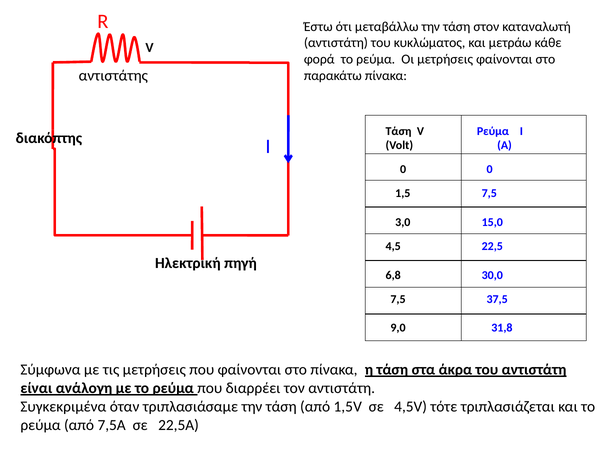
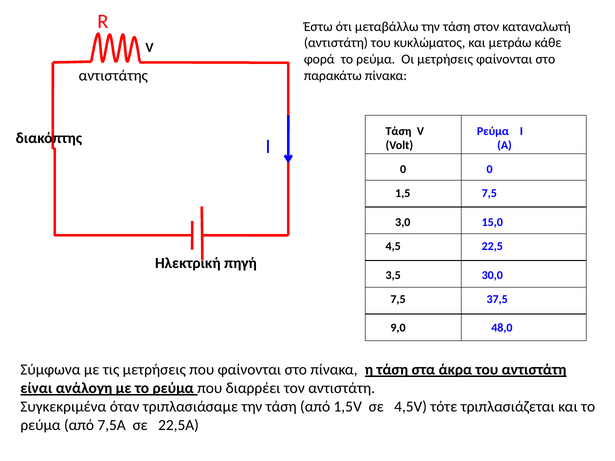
6,8: 6,8 -> 3,5 (393, 275)
31,8: 31,8 -> 48,0 (502, 328)
